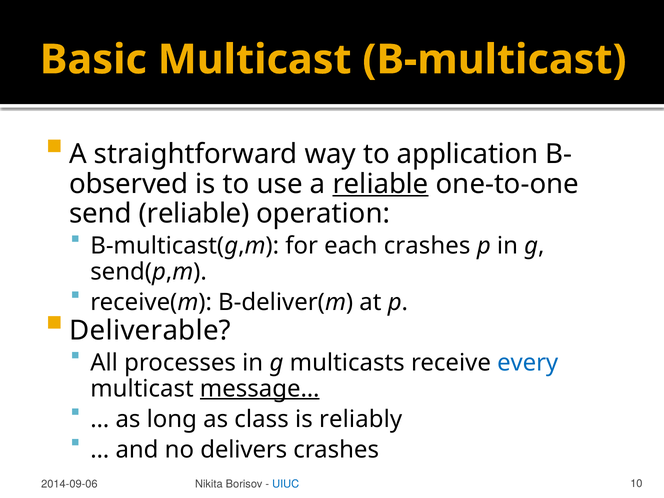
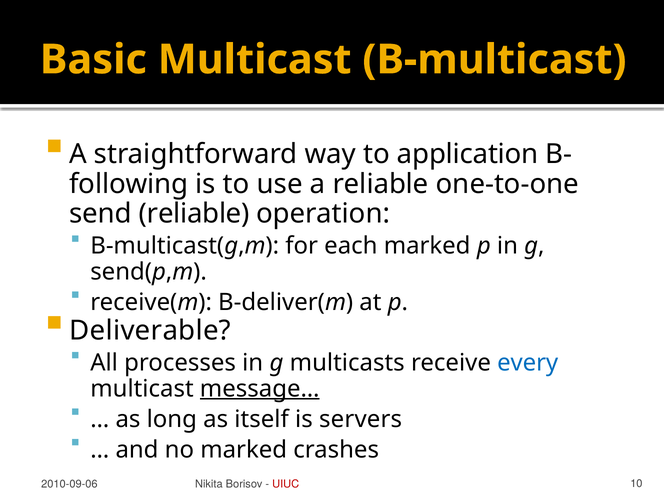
observed: observed -> following (129, 184)
reliable underline: present -> none (381, 184)
each crashes: crashes -> marked (427, 246)
class: class -> itself (262, 419)
reliably: reliably -> servers (361, 419)
no delivers: delivers -> marked (244, 450)
2014-09-06: 2014-09-06 -> 2010-09-06 (69, 484)
UIUC colour: blue -> red (286, 484)
